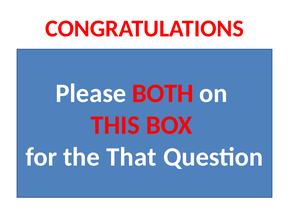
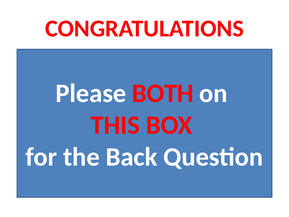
That: That -> Back (132, 157)
